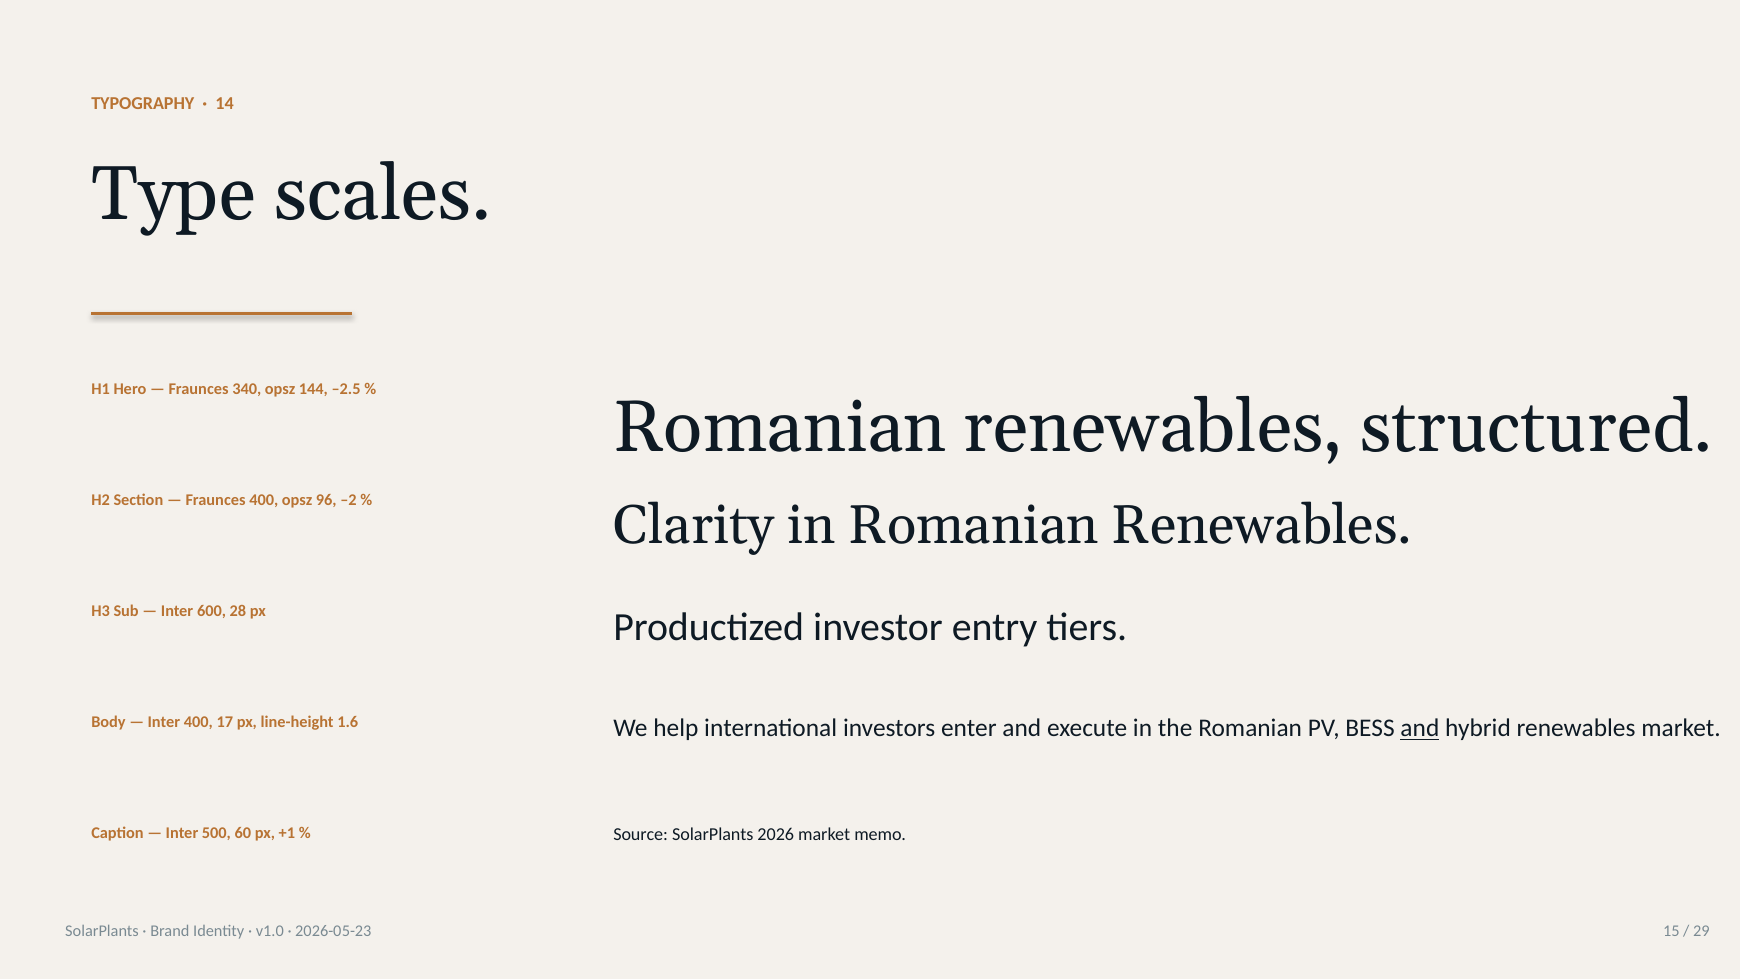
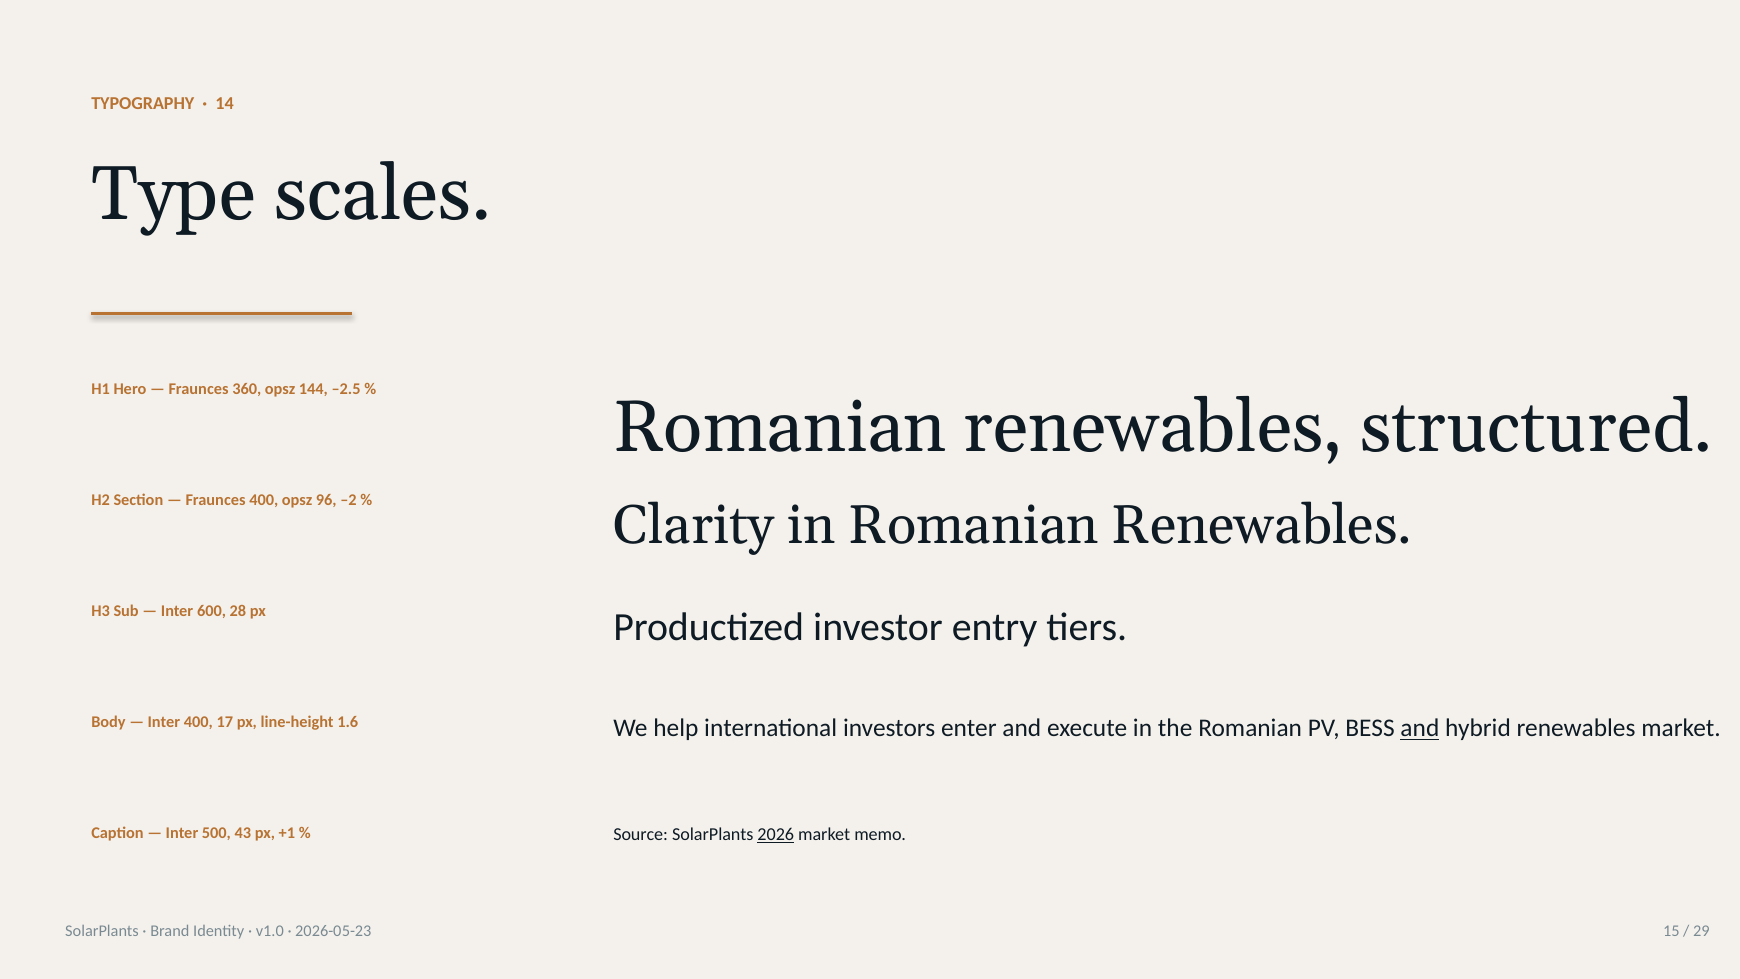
340: 340 -> 360 (247, 389)
60: 60 -> 43 (243, 833)
2026 underline: none -> present (776, 834)
